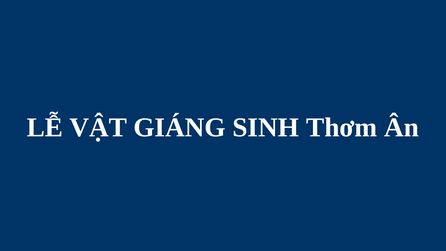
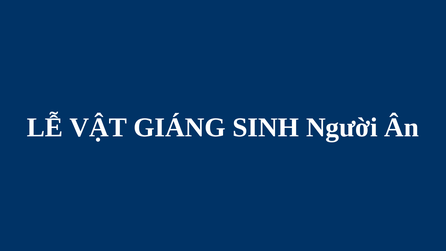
Thơm: Thơm -> Người (342, 127)
